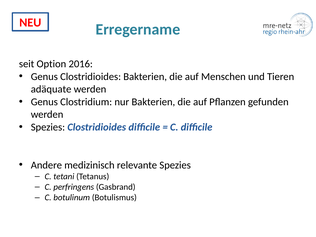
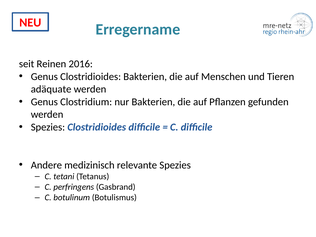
Option: Option -> Reinen (51, 64)
